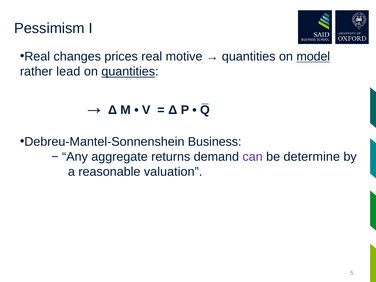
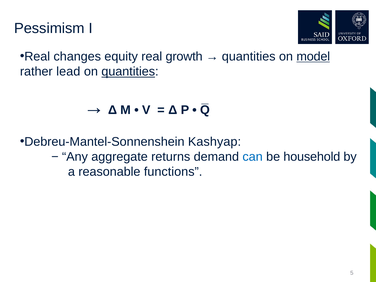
prices: prices -> equity (121, 56)
motive: motive -> growth (184, 56)
Business: Business -> Kashyap (215, 142)
can colour: purple -> blue (253, 157)
determine: determine -> household (312, 157)
valuation: valuation -> functions (173, 172)
